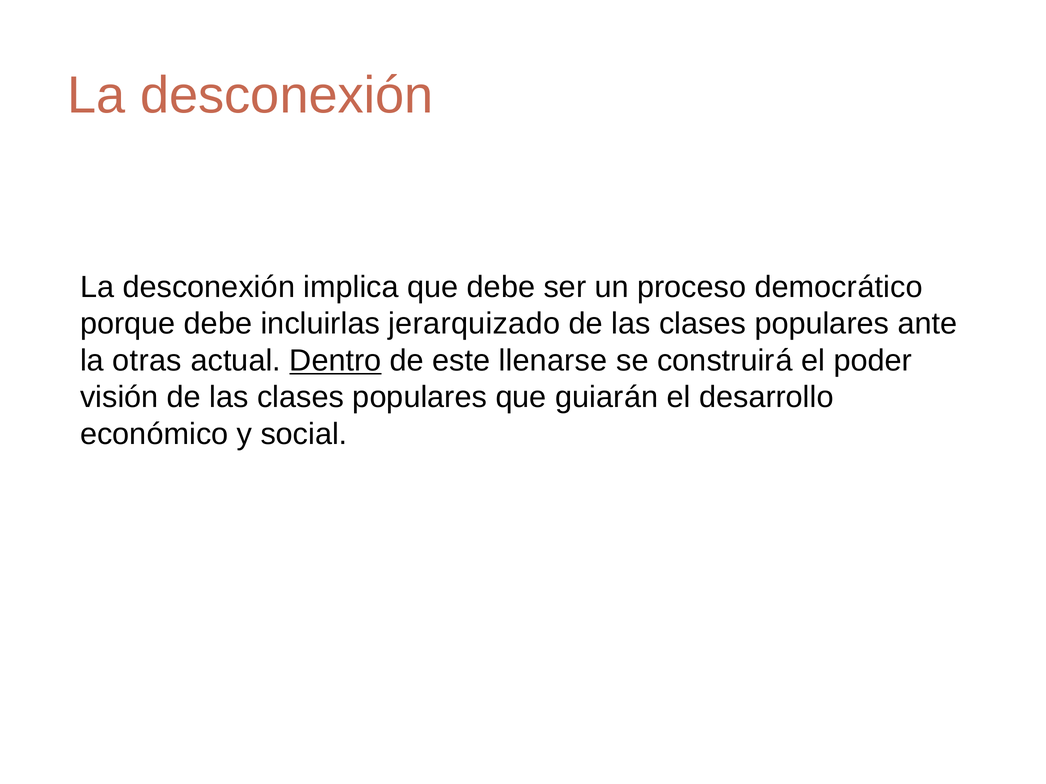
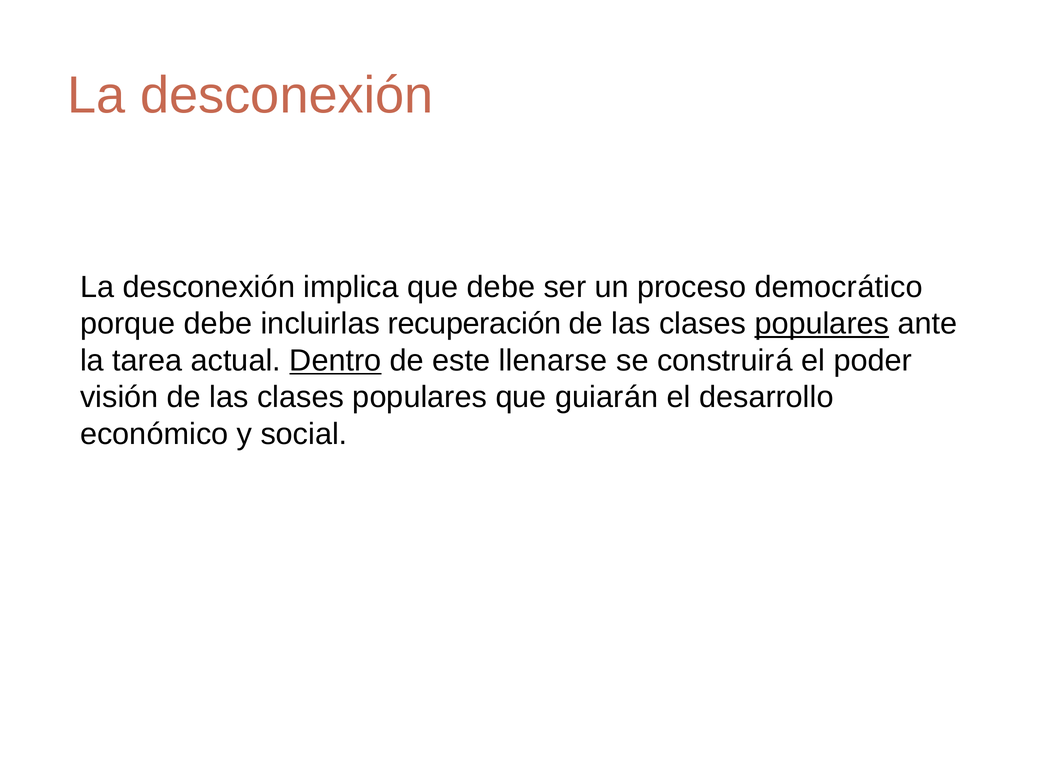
jerarquizado: jerarquizado -> recuperación (475, 324)
populares underline: none -> present (822, 324)
otras: otras -> tarea (147, 361)
